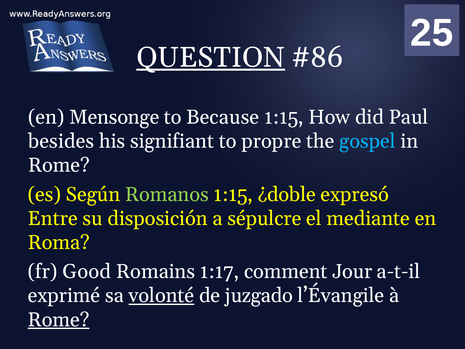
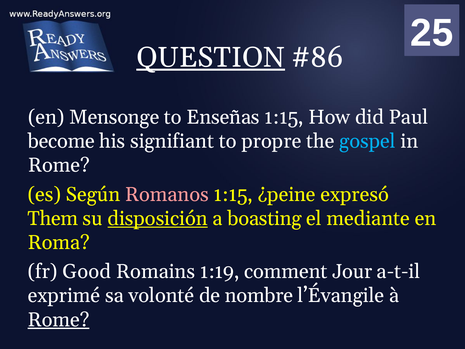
Because: Because -> Enseñas (223, 117)
besides: besides -> become (61, 141)
Romanos colour: light green -> pink (167, 194)
¿doble: ¿doble -> ¿peine (287, 194)
Entre: Entre -> Them (53, 218)
disposición underline: none -> present (158, 218)
sépulcre: sépulcre -> boasting (264, 218)
1:17: 1:17 -> 1:19 (220, 271)
volonté underline: present -> none (161, 295)
juzgado: juzgado -> nombre (259, 295)
